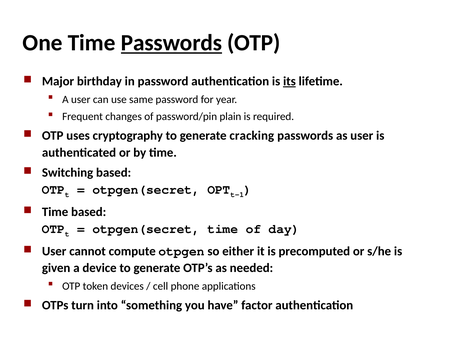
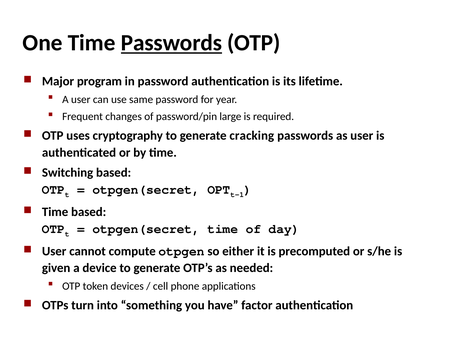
birthday: birthday -> program (99, 81)
its underline: present -> none (289, 81)
plain: plain -> large (230, 116)
